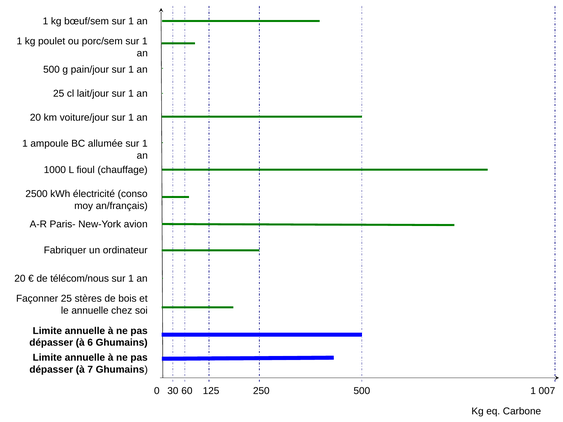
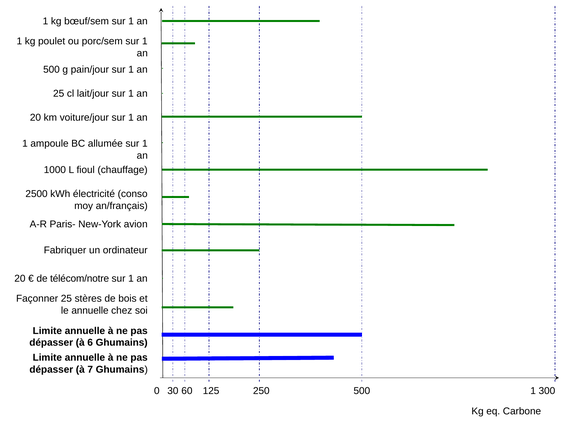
télécom/nous: télécom/nous -> télécom/notre (80, 279)
007: 007 -> 300 (547, 391)
